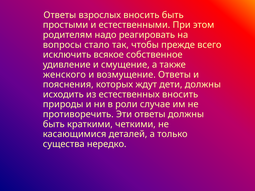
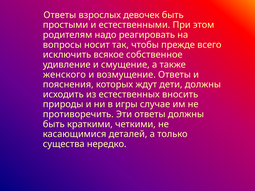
взрослых вносить: вносить -> девочек (141, 15)
стало: стало -> носит (97, 45)
роли: роли -> игры (126, 104)
